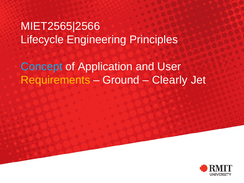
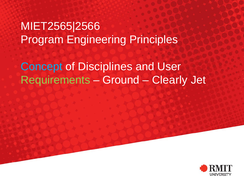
Lifecycle: Lifecycle -> Program (42, 40)
Application: Application -> Disciplines (105, 67)
Requirements colour: yellow -> light green (56, 80)
